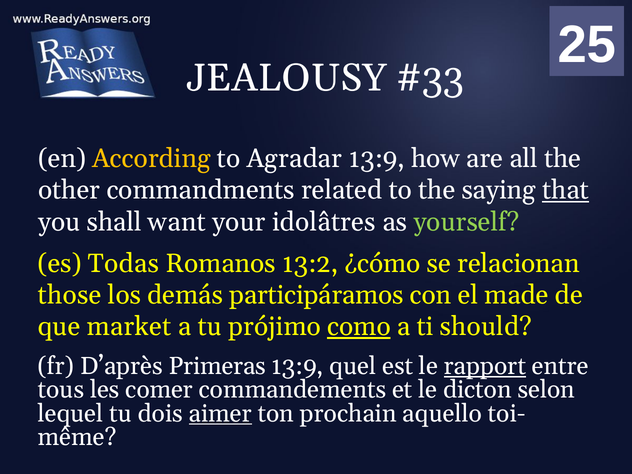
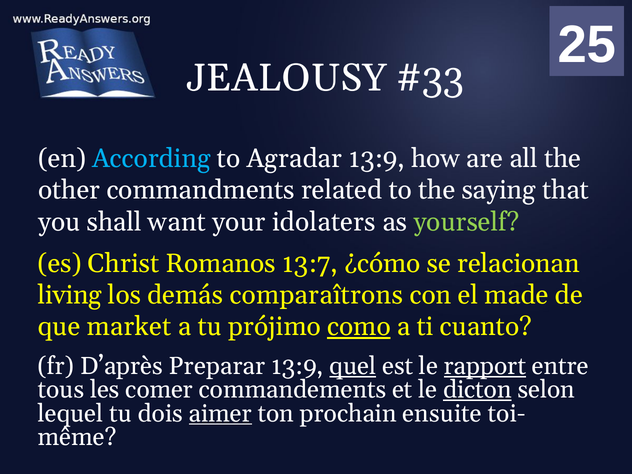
According colour: yellow -> light blue (151, 159)
that underline: present -> none (566, 190)
idolâtres: idolâtres -> idolaters (324, 222)
Todas: Todas -> Christ (124, 263)
13:2: 13:2 -> 13:7 (310, 263)
those: those -> living (70, 295)
participáramos: participáramos -> comparaîtrons (316, 295)
should: should -> cuanto (486, 327)
Primeras: Primeras -> Preparar (217, 366)
quel underline: none -> present (353, 366)
dicton underline: none -> present (477, 390)
aquello: aquello -> ensuite (442, 413)
